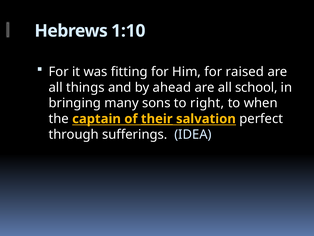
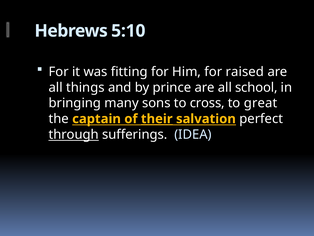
1:10: 1:10 -> 5:10 (128, 31)
ahead: ahead -> prince (172, 87)
right: right -> cross (207, 103)
when: when -> great (261, 103)
through underline: none -> present (74, 134)
